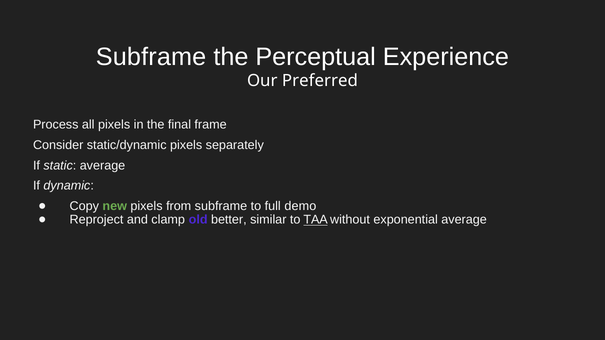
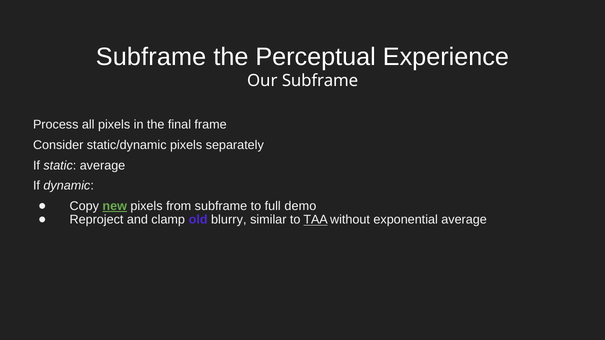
Our Preferred: Preferred -> Subframe (320, 81)
new underline: none -> present (115, 206)
better: better -> blurry (229, 220)
